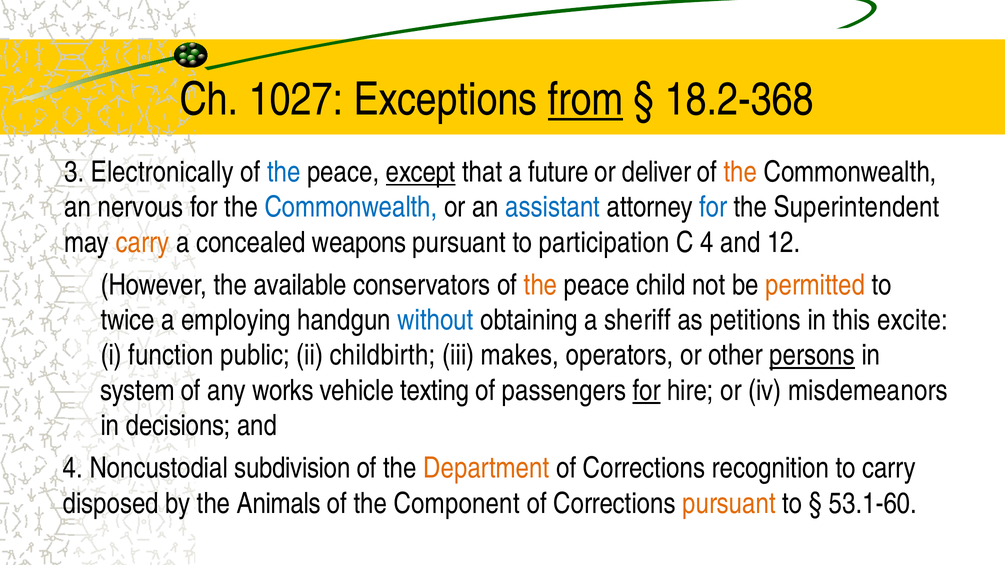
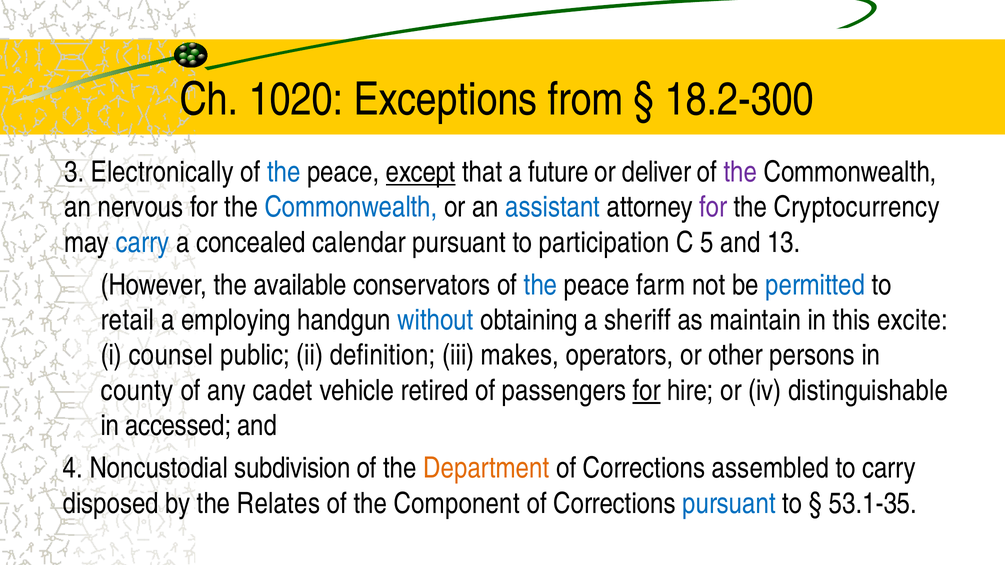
1027: 1027 -> 1020 (296, 100)
from underline: present -> none (585, 100)
18.2-368: 18.2-368 -> 18.2-300 (739, 100)
the colour: orange -> purple (740, 172)
for colour: blue -> purple (713, 207)
Superintendent: Superintendent -> Cryptocurrency (857, 207)
carry colour: orange -> blue (143, 243)
weapons: weapons -> calendar (359, 243)
C 4: 4 -> 5 (707, 243)
12: 12 -> 13 (784, 243)
the colour: orange -> blue (541, 285)
child: child -> farm (661, 285)
permitted colour: orange -> blue (815, 285)
twice: twice -> retail (127, 320)
petitions: petitions -> maintain (755, 320)
function: function -> counsel (171, 356)
childbirth: childbirth -> definition (383, 356)
persons underline: present -> none (812, 356)
system: system -> county (137, 391)
works: works -> cadet (283, 391)
texting: texting -> retired (435, 391)
misdemeanors: misdemeanors -> distinguishable (868, 391)
decisions: decisions -> accessed (178, 426)
recognition: recognition -> assembled (770, 468)
Animals: Animals -> Relates (279, 504)
pursuant colour: orange -> blue (729, 504)
53.1-60: 53.1-60 -> 53.1-35 (873, 504)
